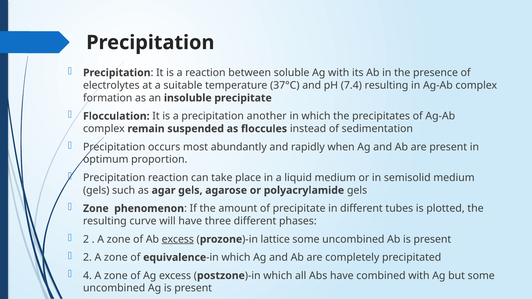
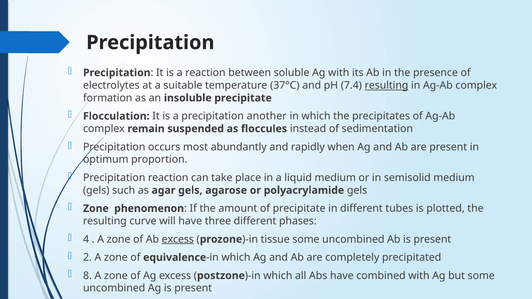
resulting underline: none -> present (386, 85)
2: 2 -> 4 (86, 239)
lattice: lattice -> tissue (275, 239)
4: 4 -> 8 (87, 276)
